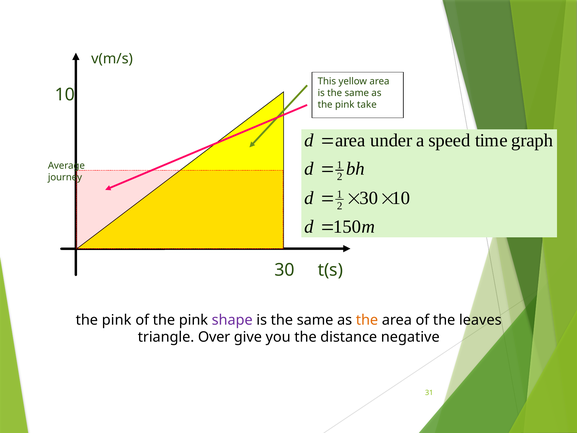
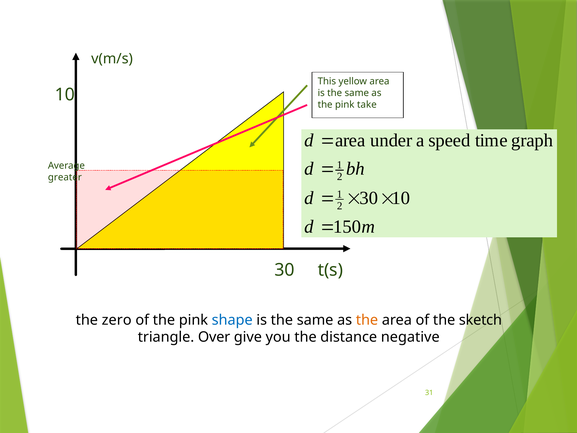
journey: journey -> greater (65, 177)
pink: pink -> zero (117, 320)
shape colour: purple -> blue (232, 320)
leaves: leaves -> sketch (480, 320)
